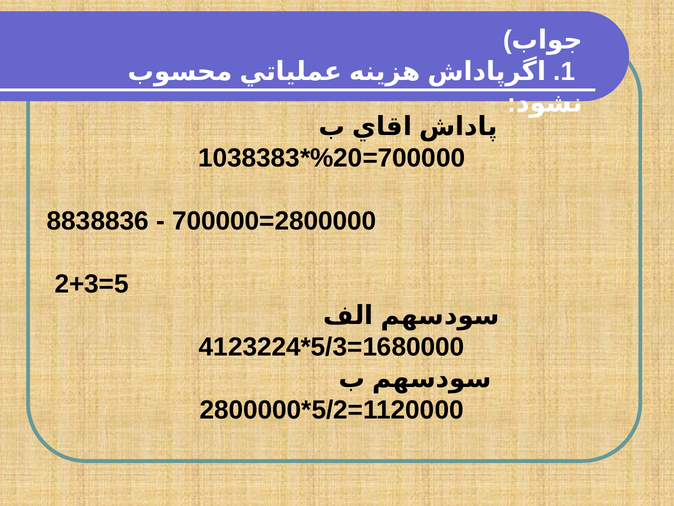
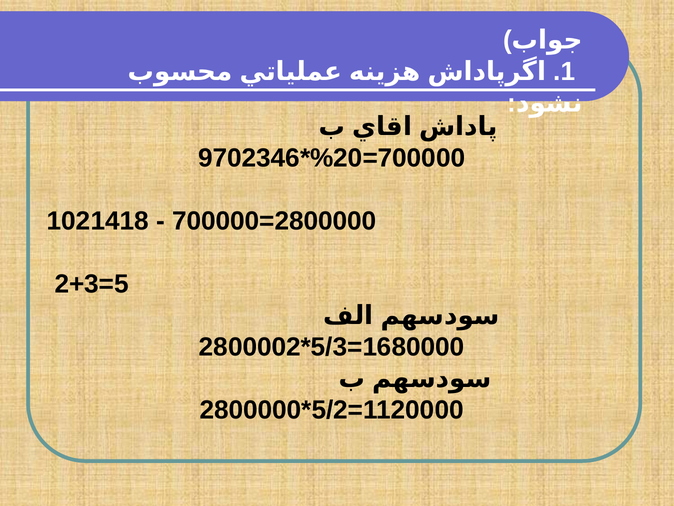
1038383: 1038383 -> 9702346 (249, 158)
8838836: 8838836 -> 1021418 (98, 221)
4123224: 4123224 -> 2800002 (250, 347)
